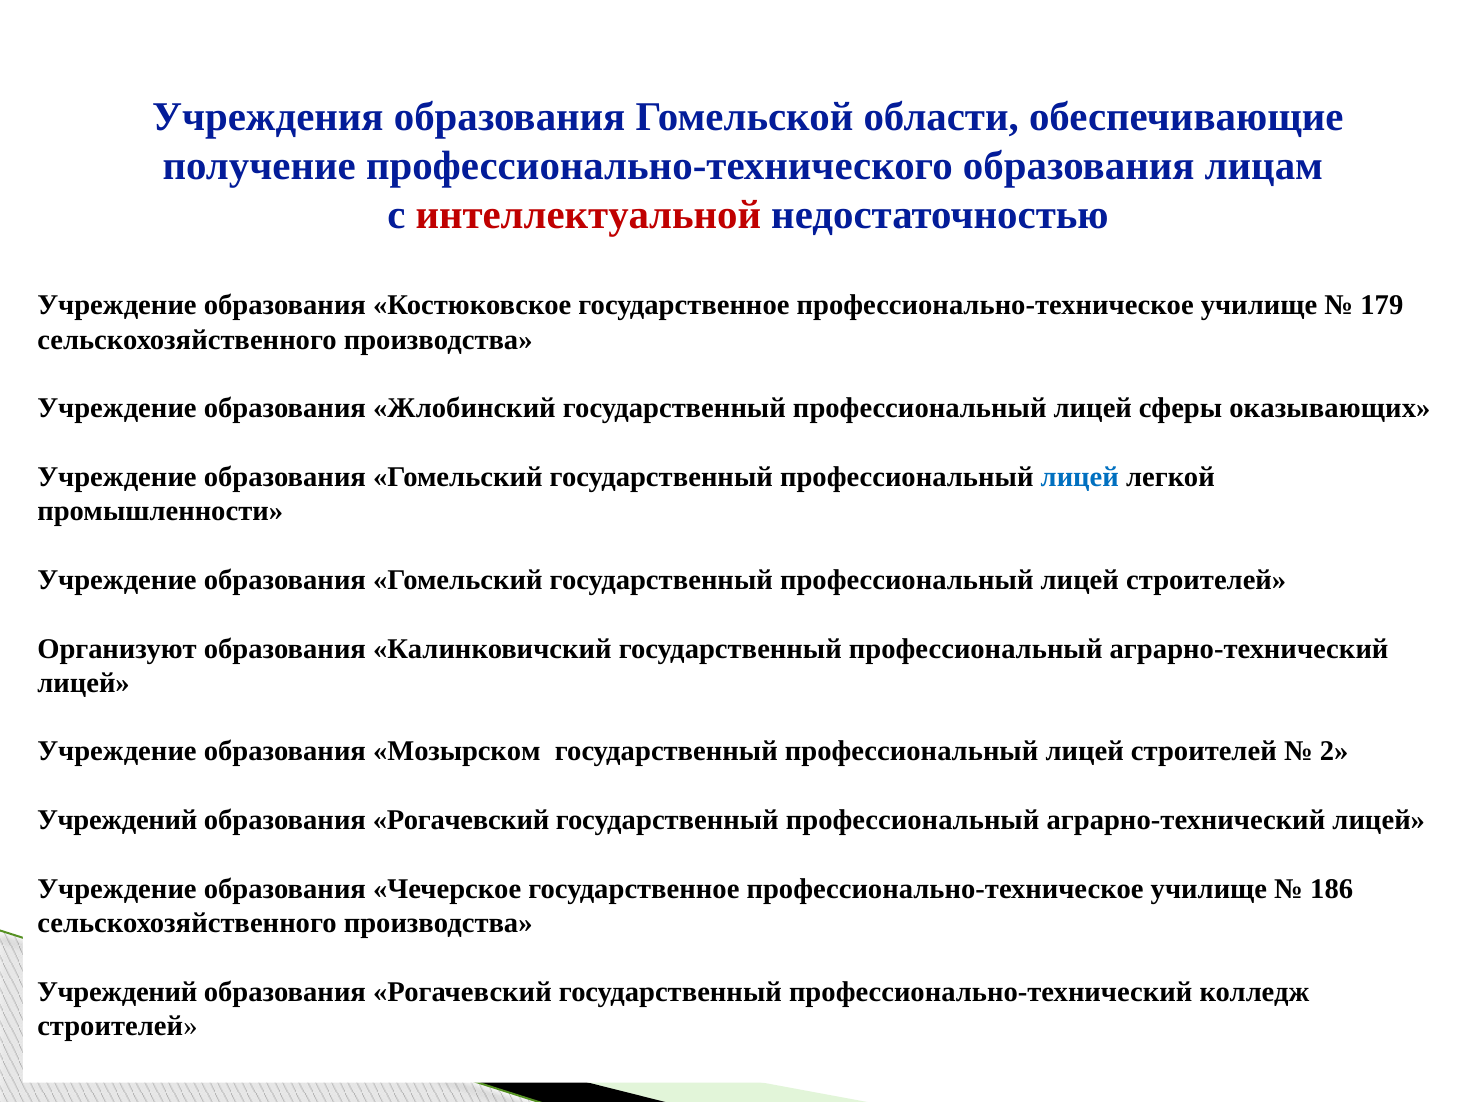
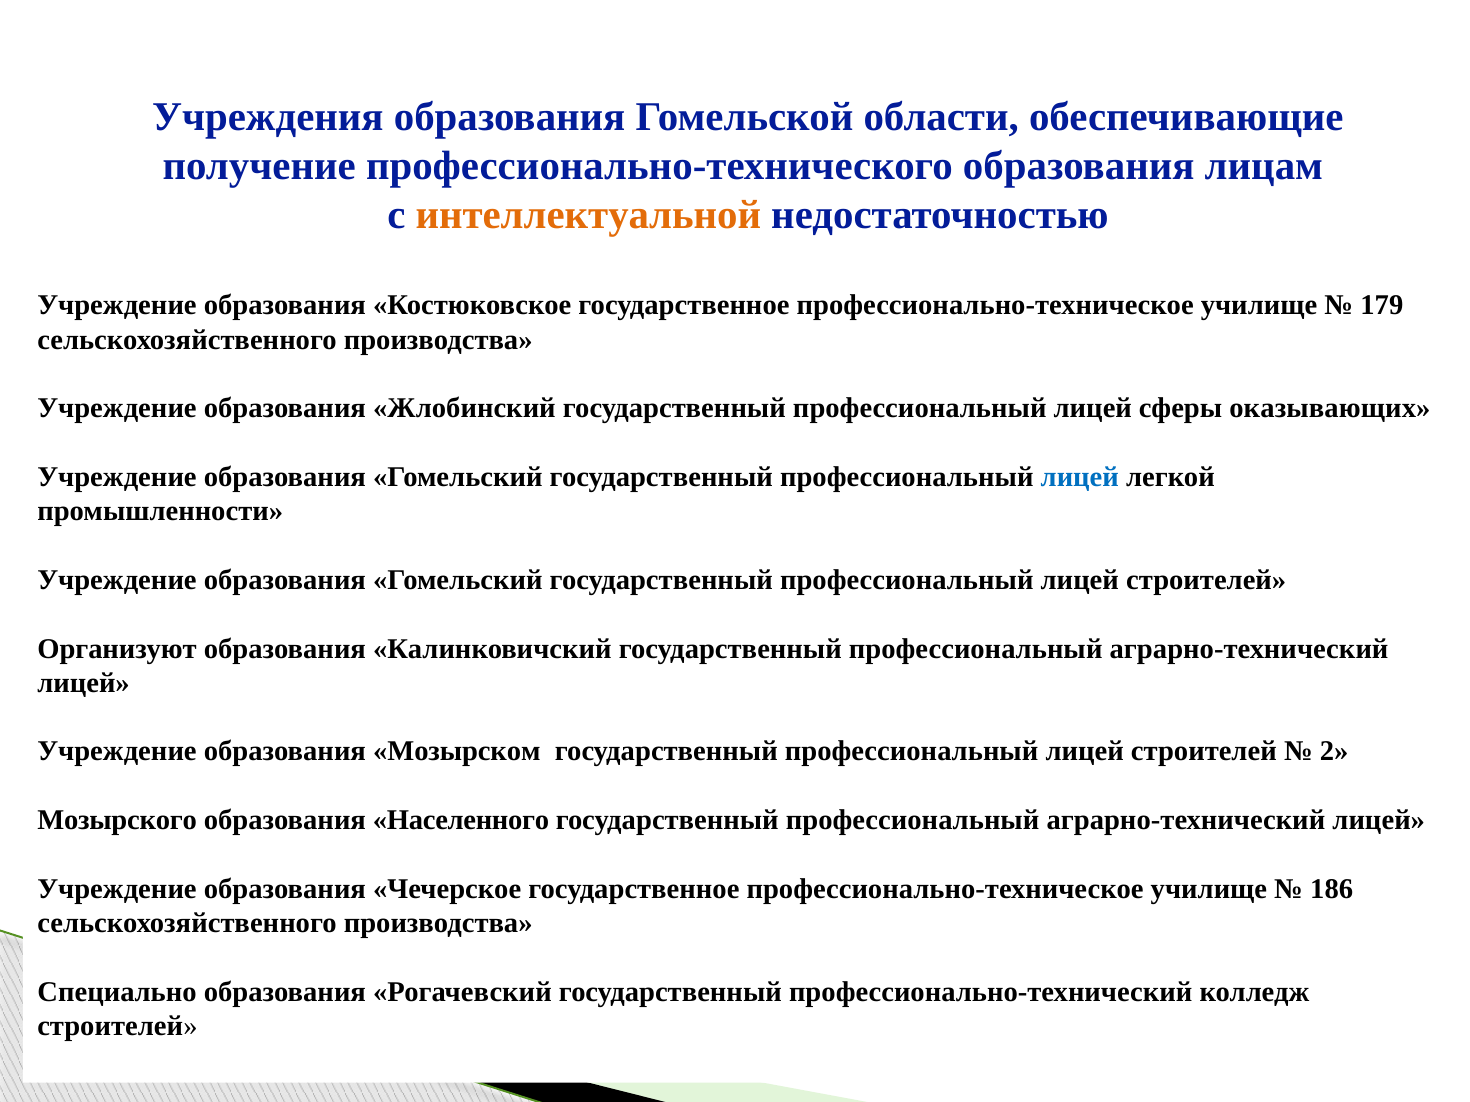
интеллектуальной colour: red -> orange (588, 216)
Учреждений: Учреждений -> Мозырского (117, 820)
Рогачевский: Рогачевский -> Населенного (461, 820)
Учреждений: Учреждений -> Специально (117, 992)
